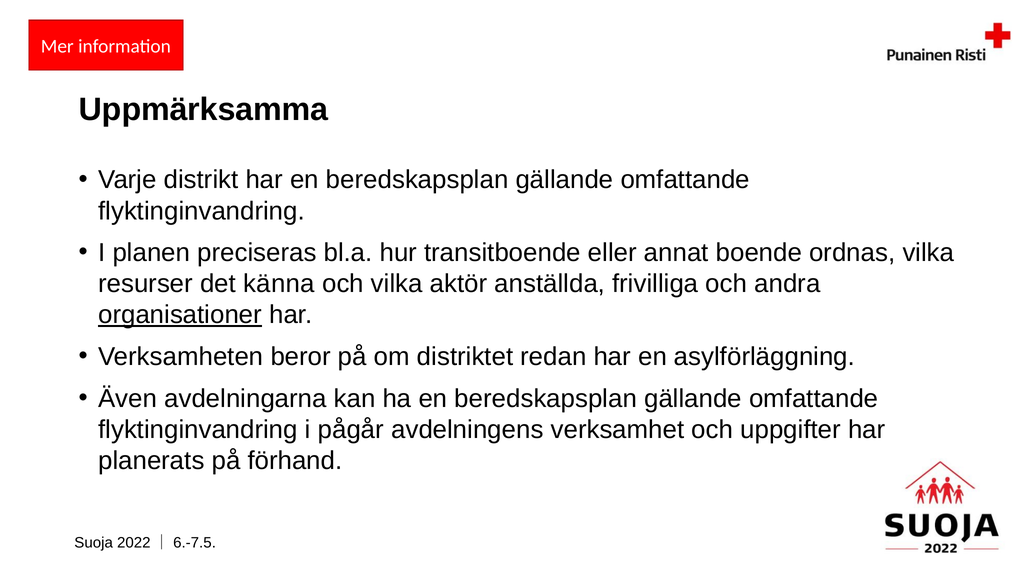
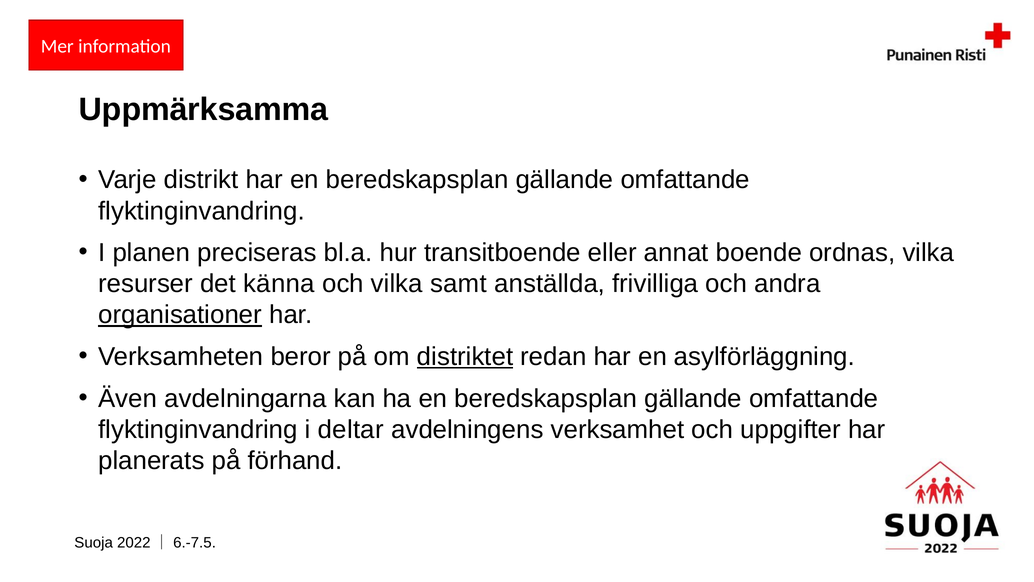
aktör: aktör -> samt (458, 284)
distriktet underline: none -> present (465, 356)
pågår: pågår -> deltar (351, 429)
